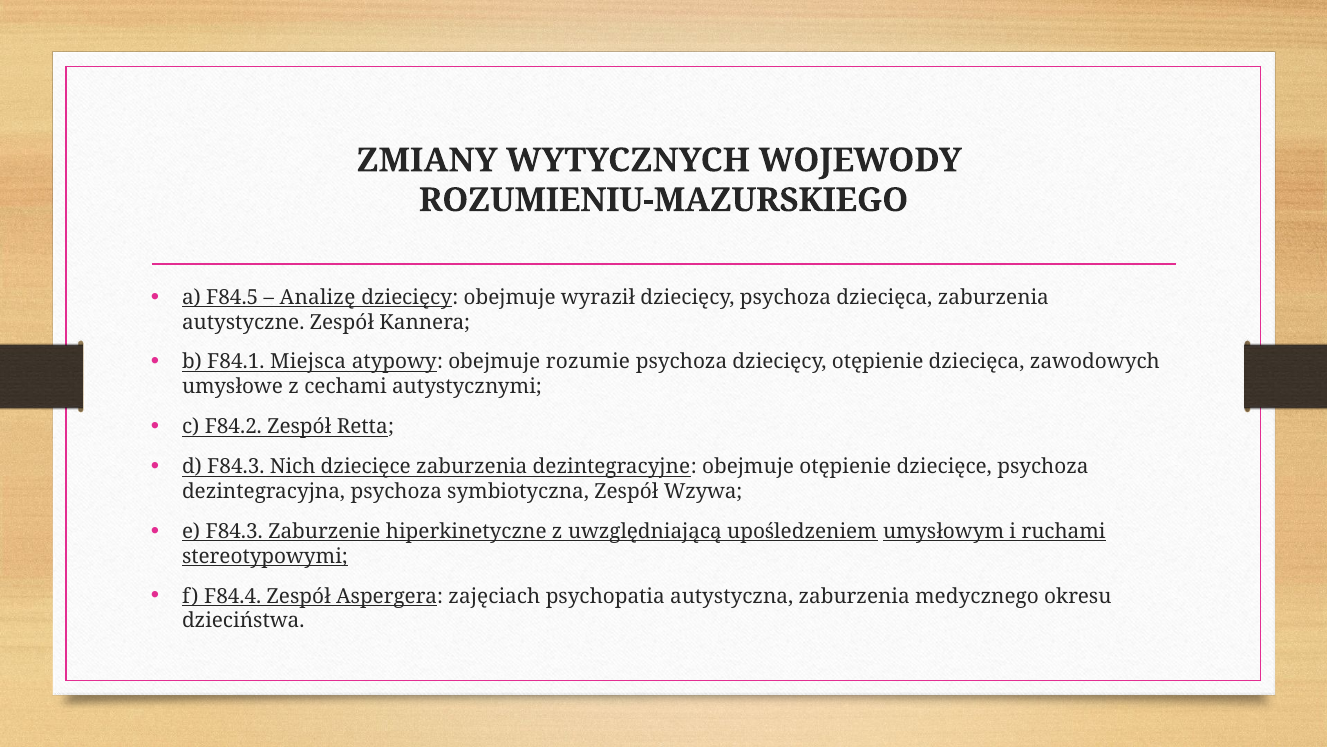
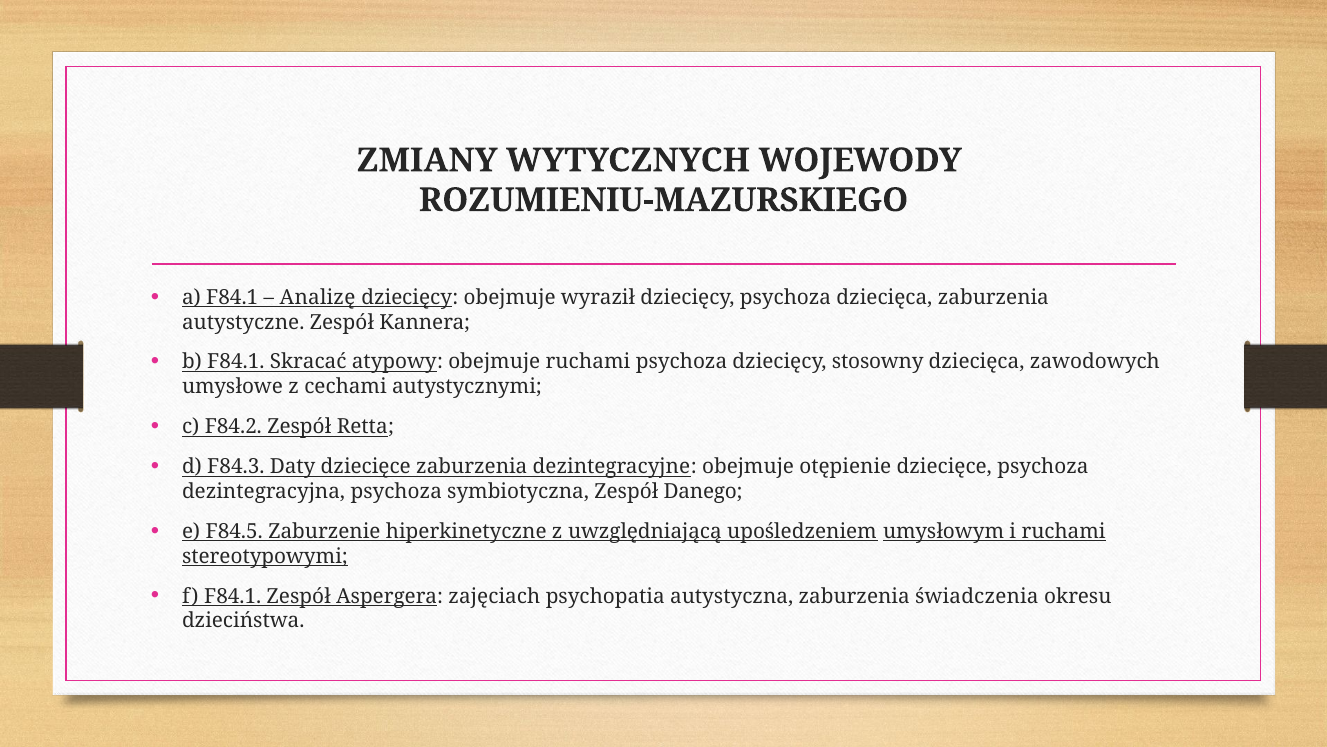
a F84.5: F84.5 -> F84.1 (232, 297)
Miejsca: Miejsca -> Skracać (308, 362)
obejmuje rozumie: rozumie -> ruchami (588, 362)
dziecięcy otępienie: otępienie -> stosowny (878, 362)
Nich: Nich -> Daty (293, 466)
Wzywa: Wzywa -> Danego (703, 491)
e F84.3: F84.3 -> F84.5 (234, 531)
f F84.4: F84.4 -> F84.1 (233, 596)
medycznego: medycznego -> świadczenia (977, 596)
